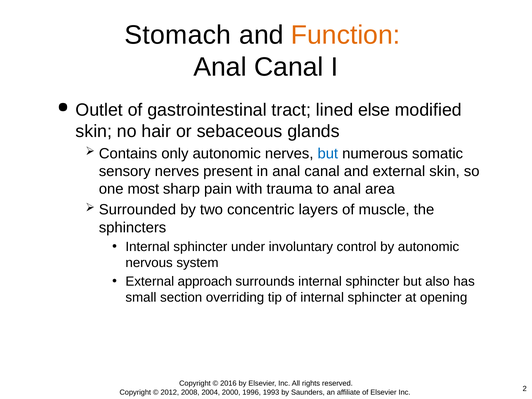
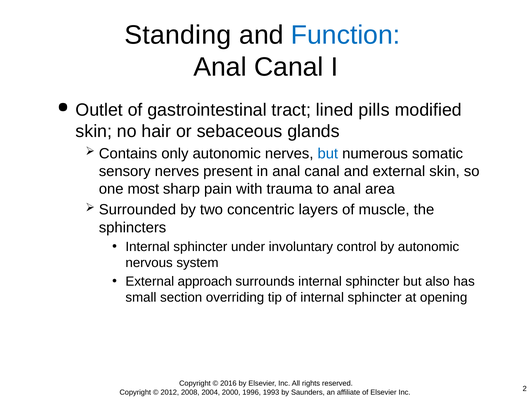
Stomach: Stomach -> Standing (178, 35)
Function colour: orange -> blue (346, 35)
else: else -> pills (374, 110)
